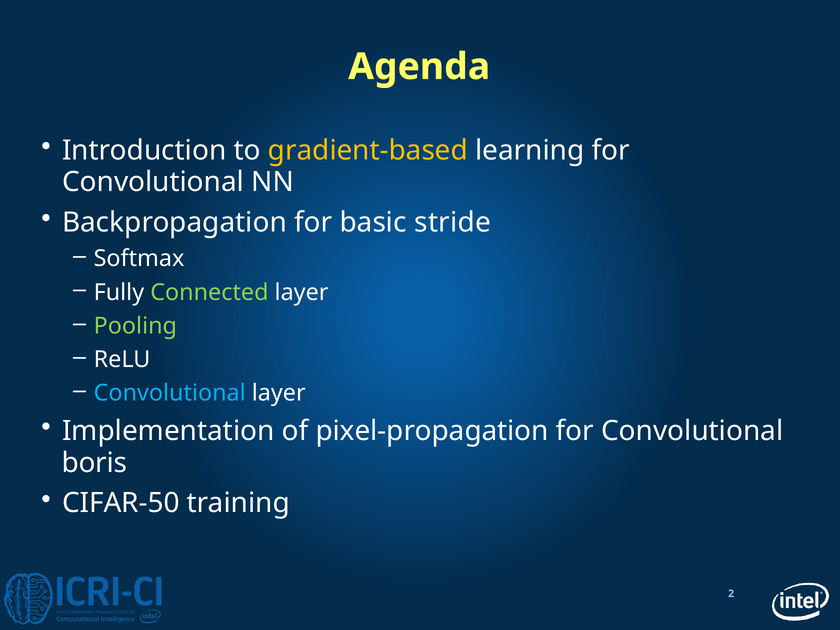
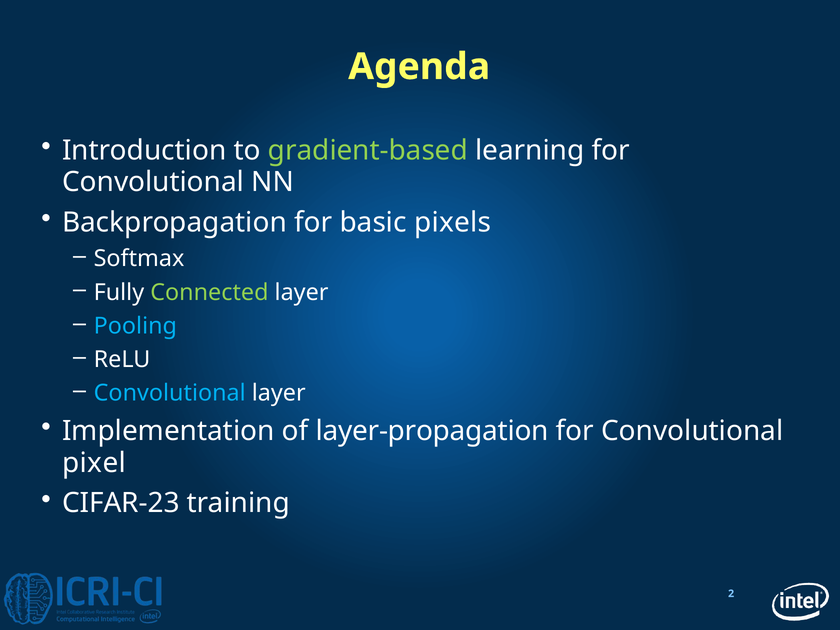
gradient-based colour: yellow -> light green (368, 150)
stride: stride -> pixels (453, 223)
Pooling colour: light green -> light blue (135, 326)
pixel-propagation: pixel-propagation -> layer-propagation (432, 431)
boris: boris -> pixel (94, 463)
CIFAR-50: CIFAR-50 -> CIFAR-23 (121, 503)
